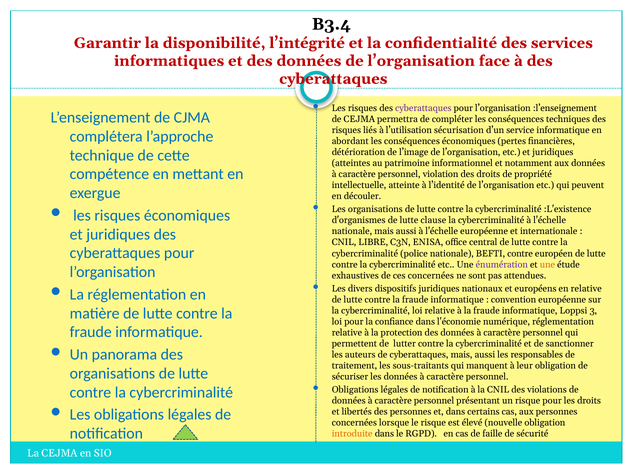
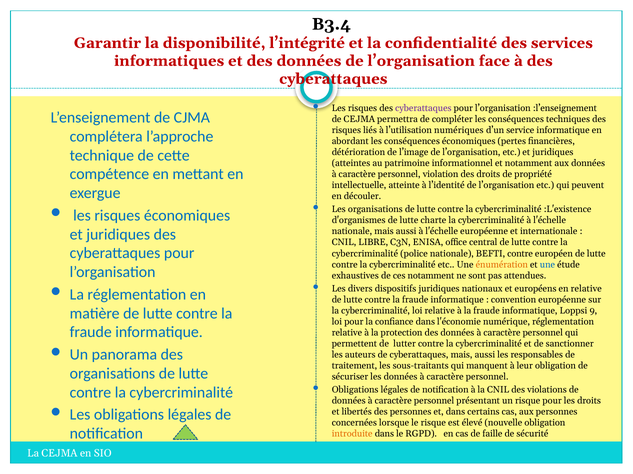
sécurisation: sécurisation -> numériques (459, 130)
clause: clause -> charte (433, 221)
énumération colour: purple -> orange (502, 265)
une colour: orange -> blue (547, 265)
ces concernées: concernées -> notamment (431, 276)
3: 3 -> 9 (593, 311)
